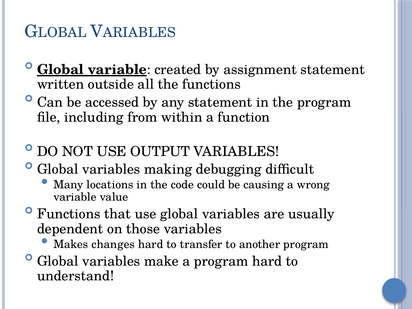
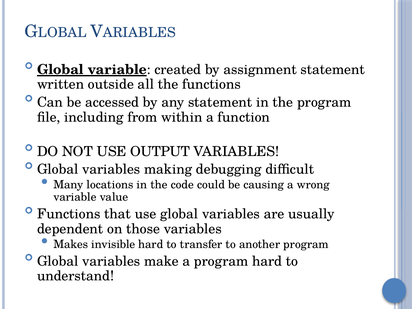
changes: changes -> invisible (113, 244)
